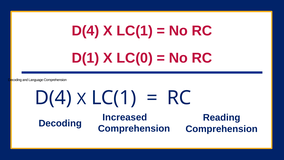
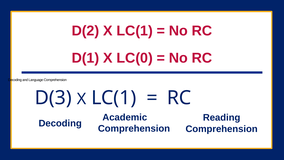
D(4: D(4 -> D(2 (85, 31)
D(4: D(4 -> D(3 (53, 98)
Increased: Increased -> Academic (125, 117)
